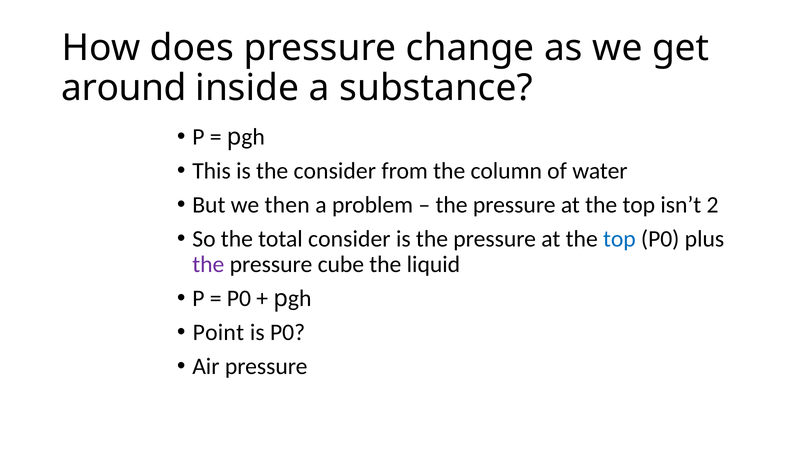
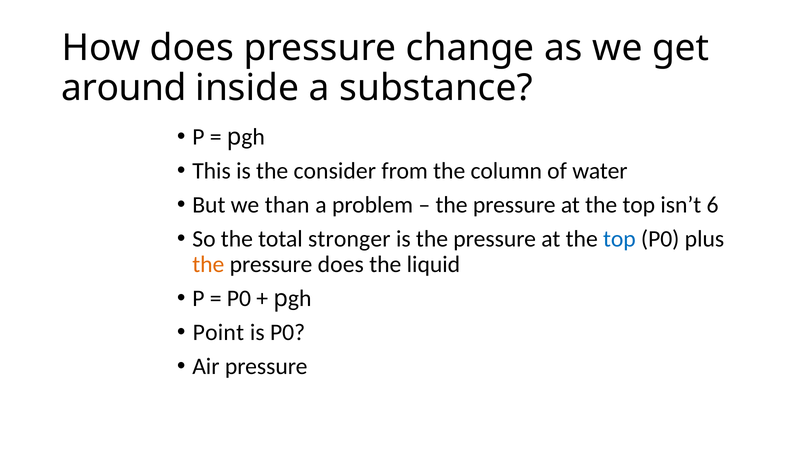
then: then -> than (287, 205)
2: 2 -> 6 (713, 205)
total consider: consider -> stronger (349, 239)
the colour: purple -> orange (208, 265)
pressure cube: cube -> does (341, 265)
